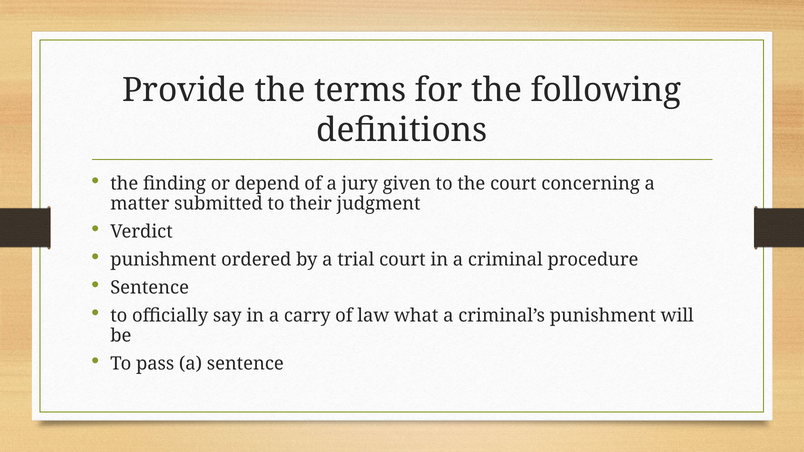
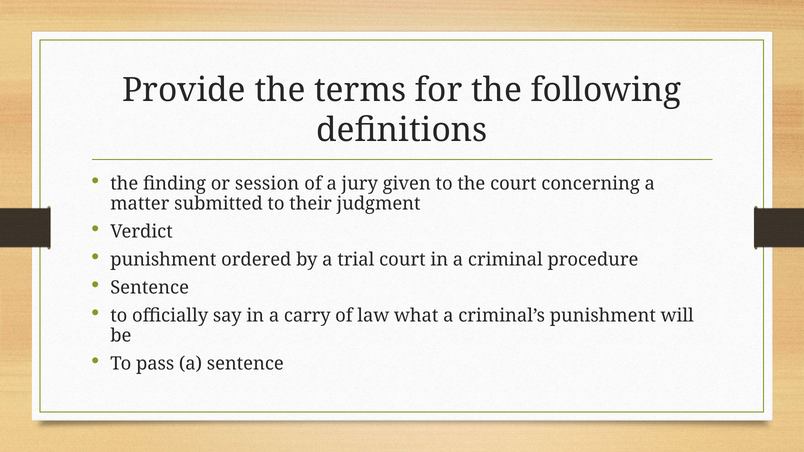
depend: depend -> session (267, 184)
